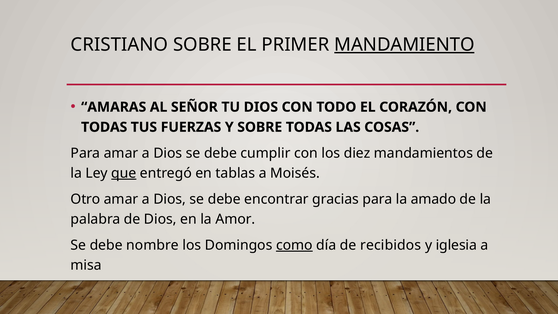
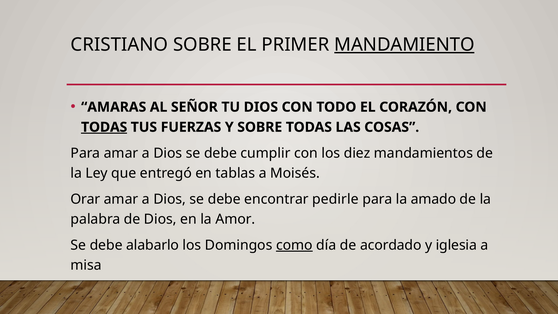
TODAS underline: none -> present (104, 127)
que underline: present -> none (124, 173)
Otro: Otro -> Orar (85, 199)
gracias: gracias -> pedirle (335, 199)
nombre: nombre -> alabarlo (153, 245)
recibidos: recibidos -> acordado (391, 245)
